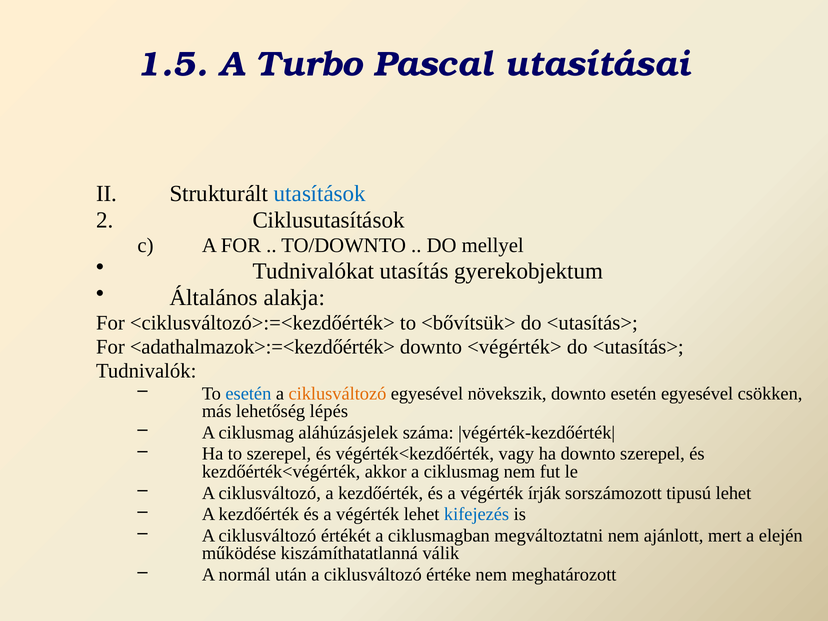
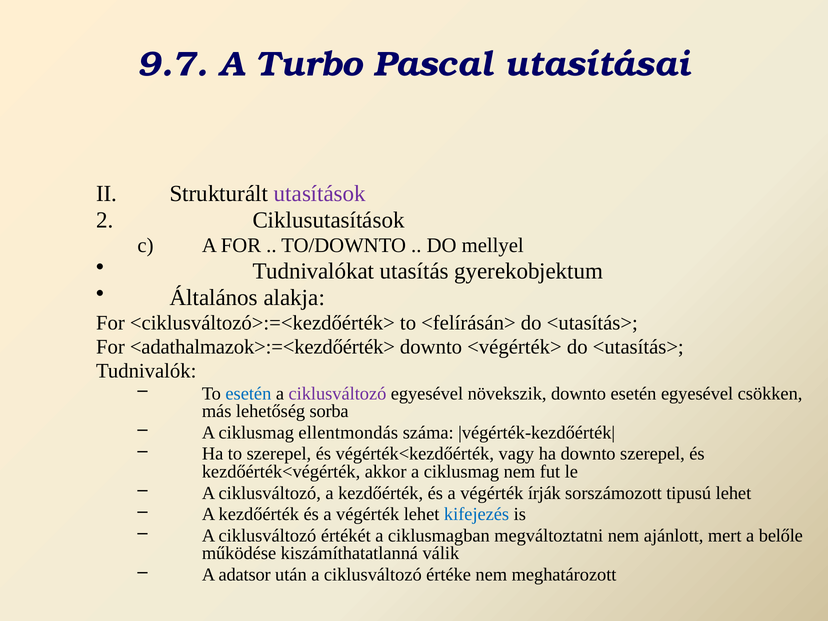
1.5: 1.5 -> 9.7 (172, 65)
utasítások colour: blue -> purple (320, 194)
<bővítsük>: <bővítsük> -> <felírásán> (468, 323)
ciklusváltozó colour: orange -> purple (337, 394)
lépés: lépés -> sorba (329, 411)
aláhúzásjelek: aláhúzásjelek -> ellentmondás (348, 433)
elején: elején -> belőle (781, 536)
normál: normál -> adatsor (245, 575)
